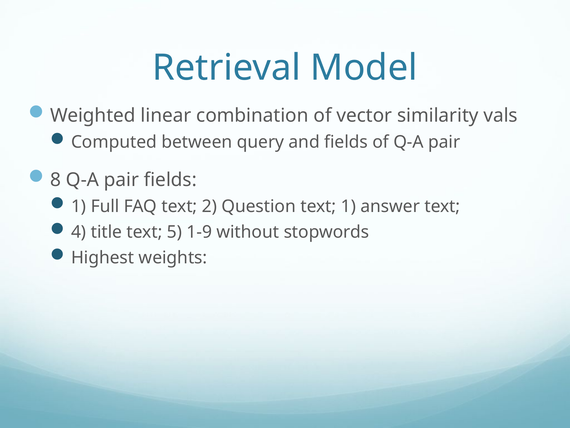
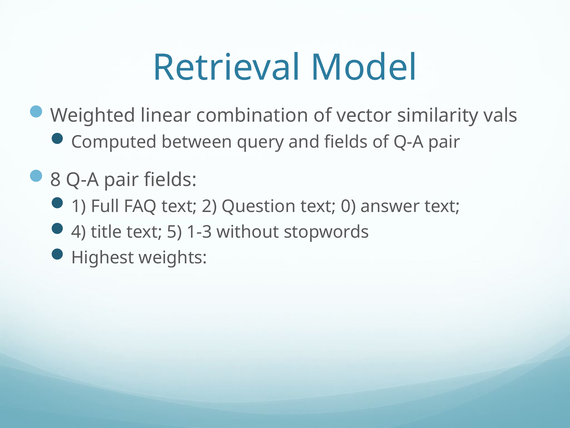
text 1: 1 -> 0 (348, 206)
1-9: 1-9 -> 1-3 (199, 232)
